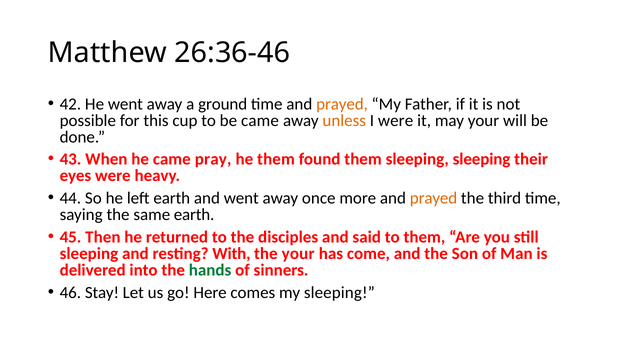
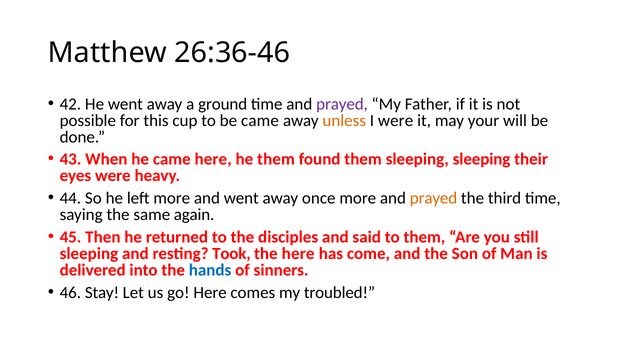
prayed colour: orange -> purple (342, 104)
came pray: pray -> here (213, 159)
left earth: earth -> more (172, 198)
same earth: earth -> again (194, 215)
With: With -> Took (231, 254)
the your: your -> here (298, 254)
hands colour: green -> blue (210, 270)
my sleeping: sleeping -> troubled (339, 293)
